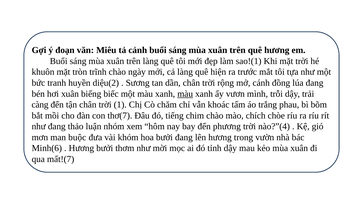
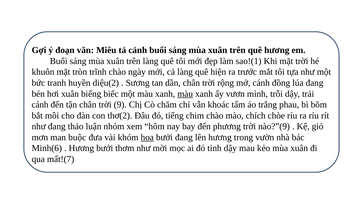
càng: càng -> cánh (40, 105)
1: 1 -> 9 (120, 105)
thơ(7: thơ(7 -> thơ(2 (120, 116)
nào?”(4: nào?”(4 -> nào?”(9 (274, 127)
hoa underline: none -> present (147, 137)
